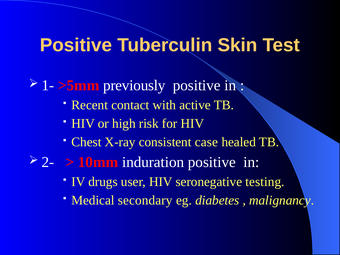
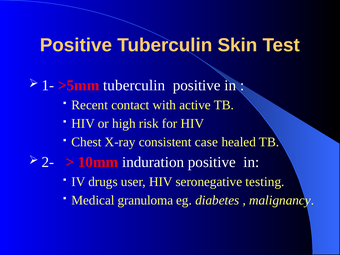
>5mm previously: previously -> tuberculin (134, 85)
secondary: secondary -> granuloma (145, 200)
